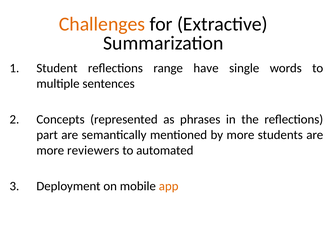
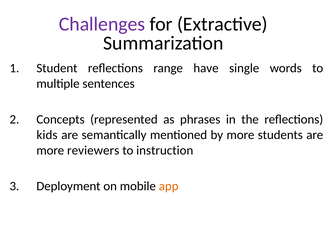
Challenges colour: orange -> purple (102, 24)
part: part -> kids (47, 135)
automated: automated -> instruction (165, 150)
